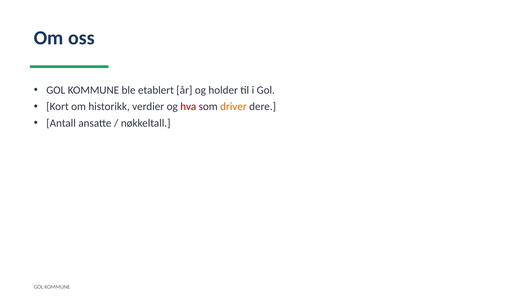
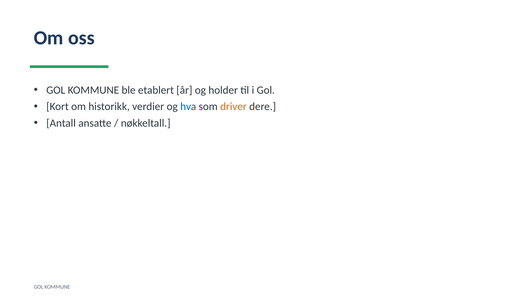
hva colour: red -> blue (188, 107)
